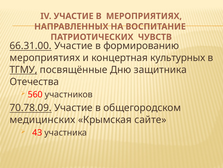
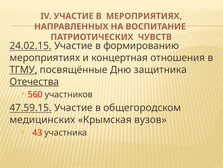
66.31.00: 66.31.00 -> 24.02.15 (31, 46)
культурных: культурных -> отношения (178, 58)
Отечества underline: none -> present (34, 81)
70.78.09: 70.78.09 -> 47.59.15 (31, 107)
сайте: сайте -> вузов (150, 119)
